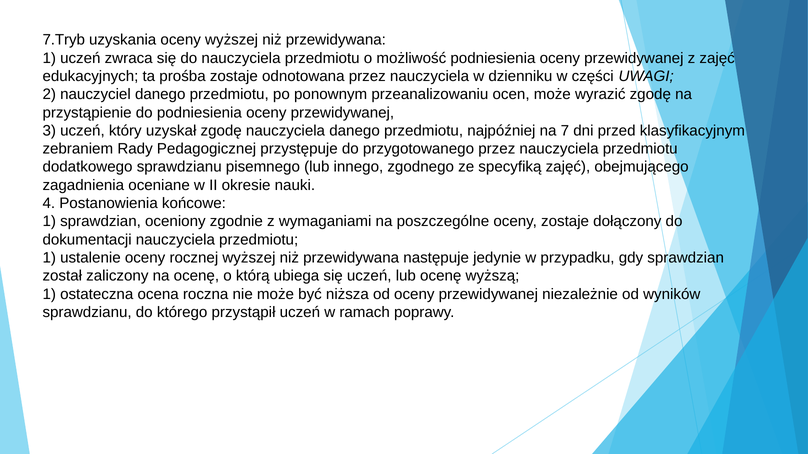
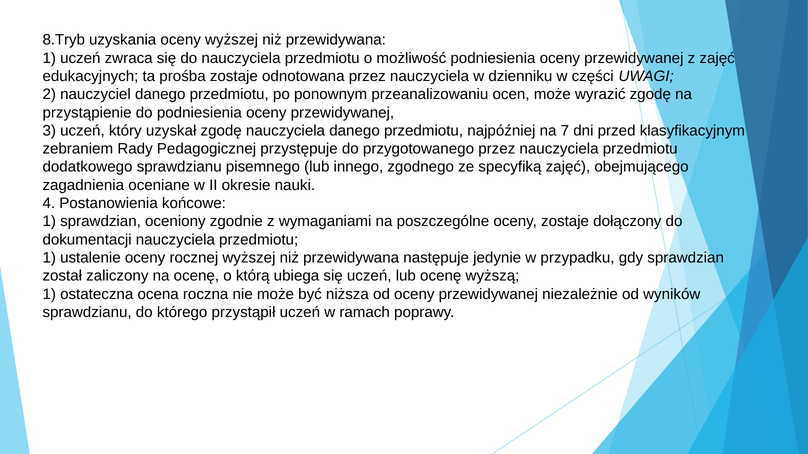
7.Tryb: 7.Tryb -> 8.Tryb (64, 40)
